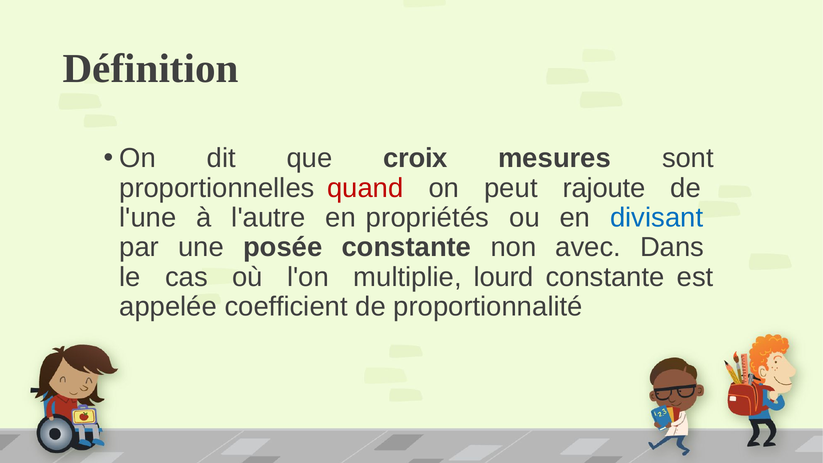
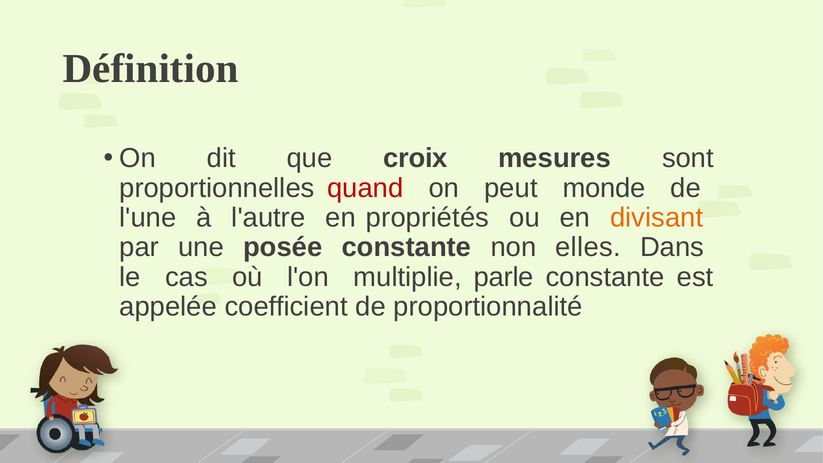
rajoute: rajoute -> monde (604, 188)
divisant colour: blue -> orange (657, 218)
avec: avec -> elles (588, 247)
lourd: lourd -> parle (504, 277)
